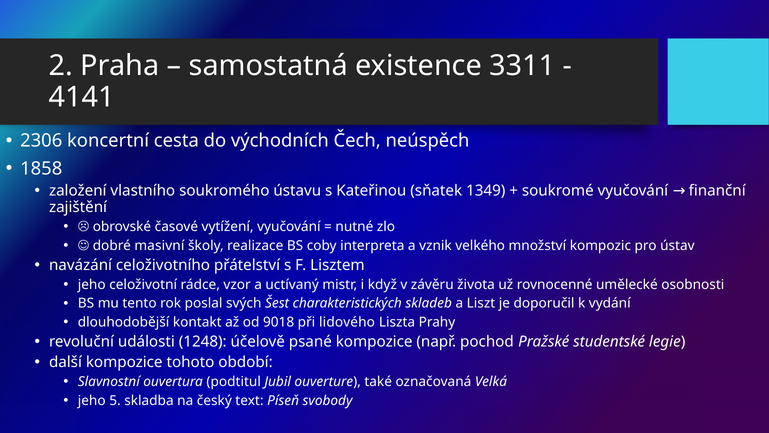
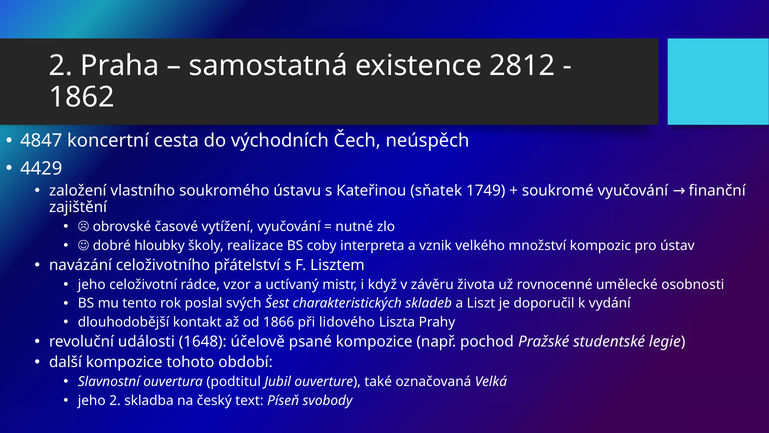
3311: 3311 -> 2812 (522, 66)
4141: 4141 -> 1862 (82, 97)
2306: 2306 -> 4847 (41, 140)
1858: 1858 -> 4429 (41, 168)
1349: 1349 -> 1749 (486, 191)
masivní: masivní -> hloubky (160, 245)
9018: 9018 -> 1866 (279, 322)
1248: 1248 -> 1648 (203, 341)
jeho 5: 5 -> 2 (115, 400)
